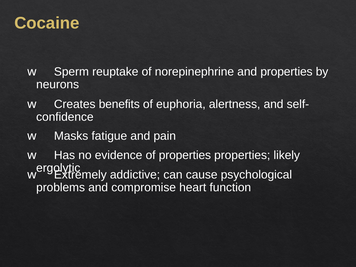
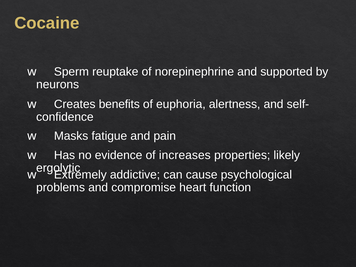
and properties: properties -> supported (286, 72)
of properties: properties -> increases (185, 155)
